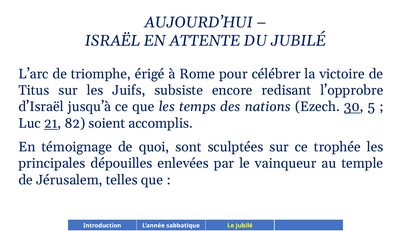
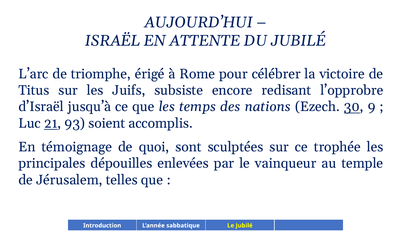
5: 5 -> 9 (372, 107)
82: 82 -> 93 (75, 123)
